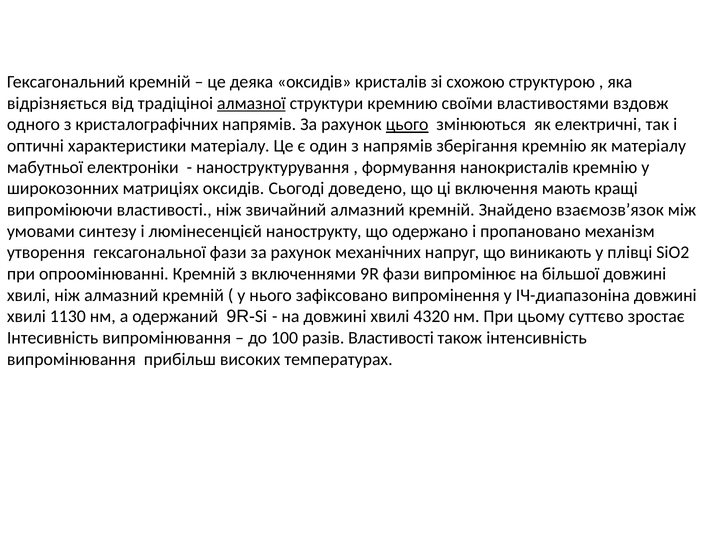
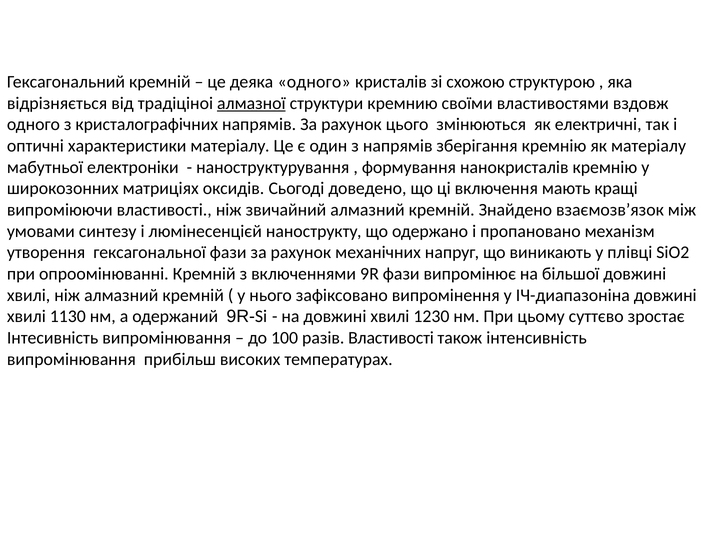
деяка оксидів: оксидів -> одного (314, 82)
цього underline: present -> none (407, 125)
4320: 4320 -> 1230 (431, 317)
